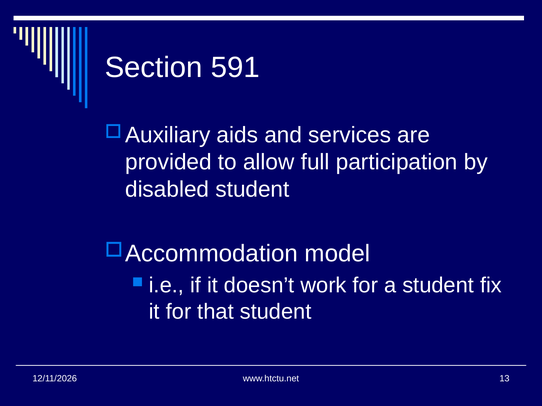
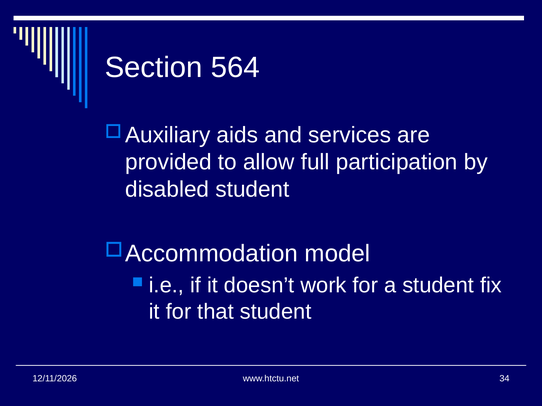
591: 591 -> 564 (235, 68)
13: 13 -> 34 (504, 379)
